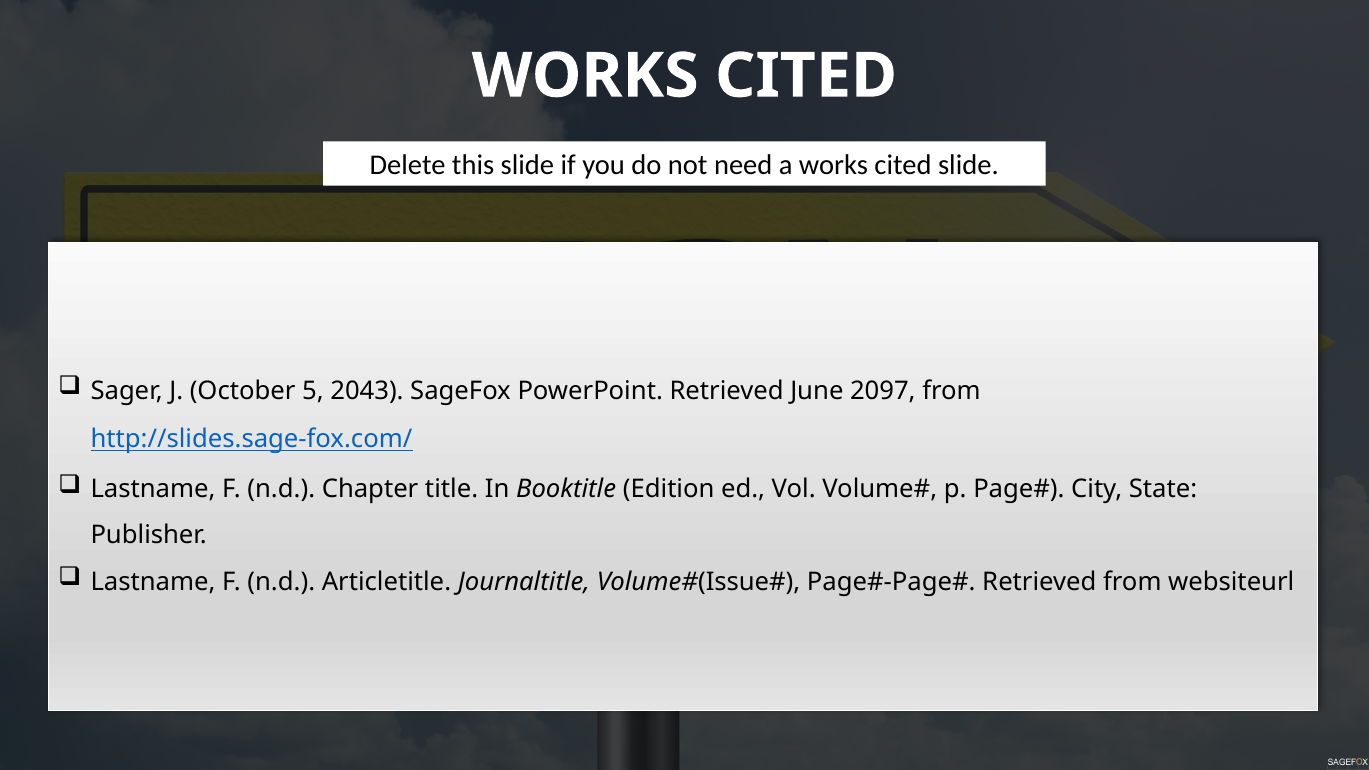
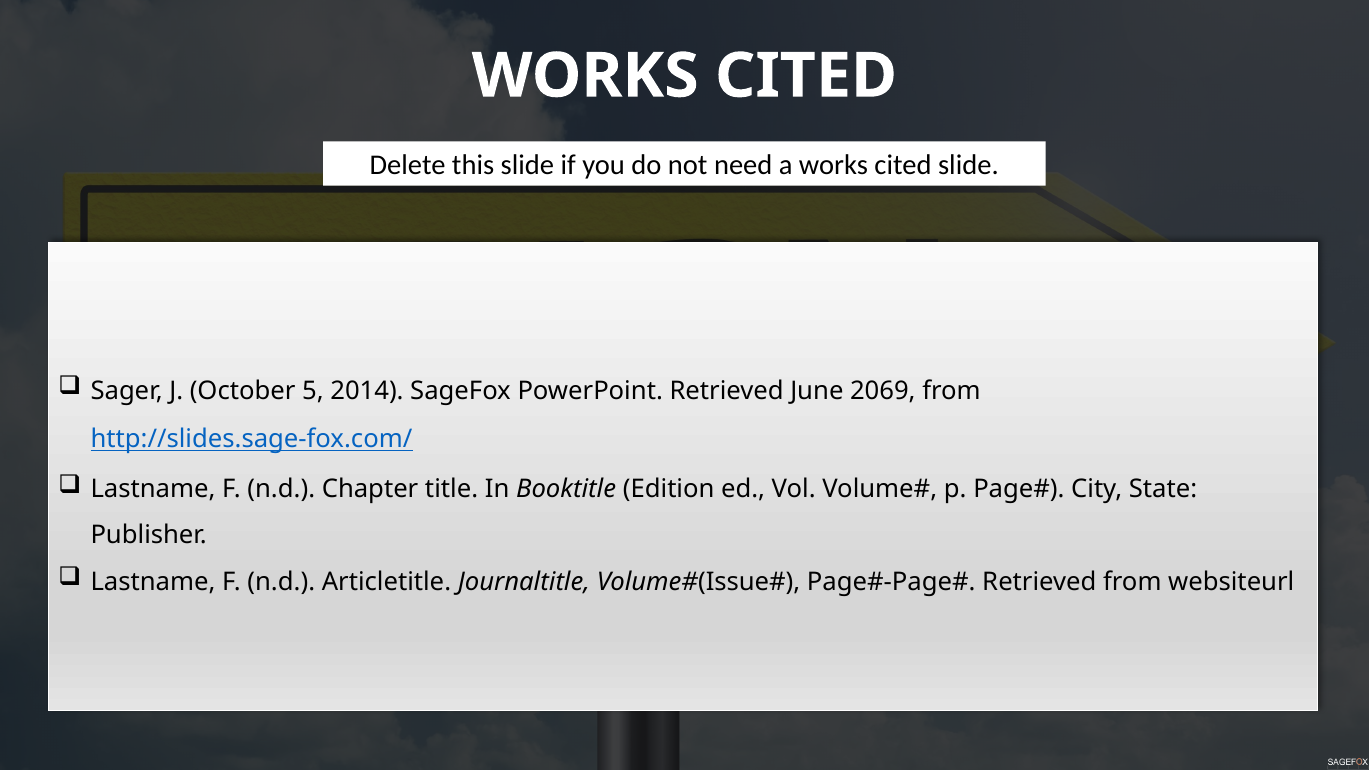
2043: 2043 -> 2014 (367, 391)
2097: 2097 -> 2069 (883, 391)
